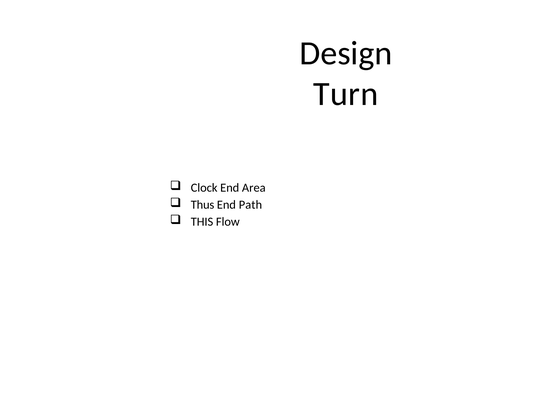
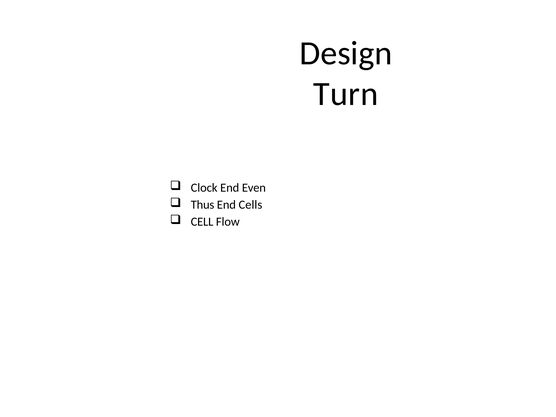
Area: Area -> Even (254, 188)
Path: Path -> Cells (250, 205)
THIS: THIS -> CELL (202, 222)
